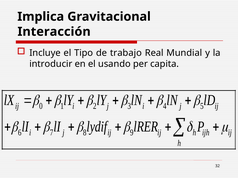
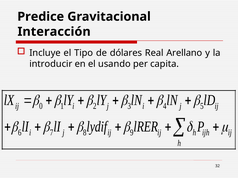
Implica: Implica -> Predice (41, 17)
trabajo: trabajo -> dólares (126, 53)
Mundial: Mundial -> Arellano (184, 53)
